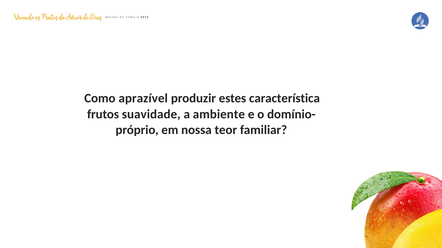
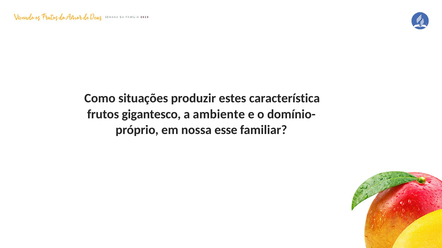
aprazível: aprazível -> situações (143, 98)
suavidade: suavidade -> gigantesco (151, 114)
teor: teor -> esse (226, 130)
